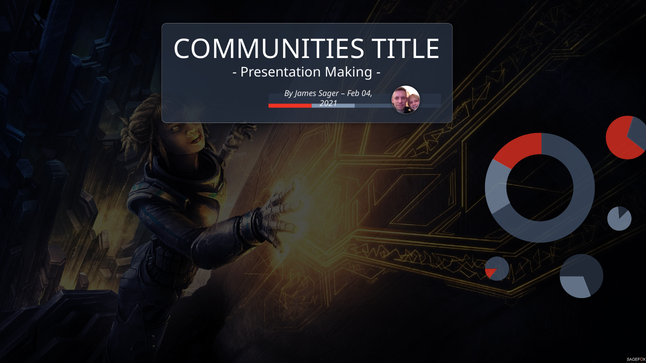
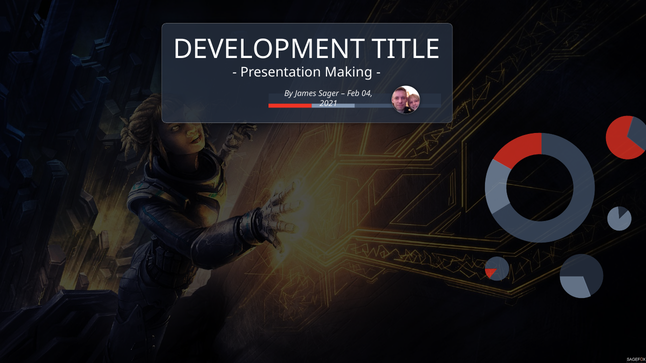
COMMUNITIES: COMMUNITIES -> DEVELOPMENT (269, 49)
